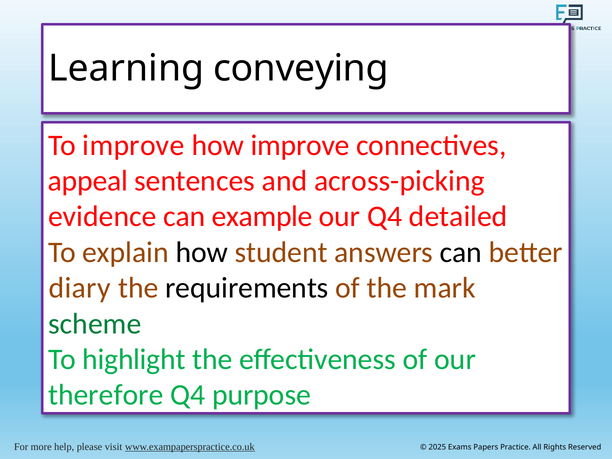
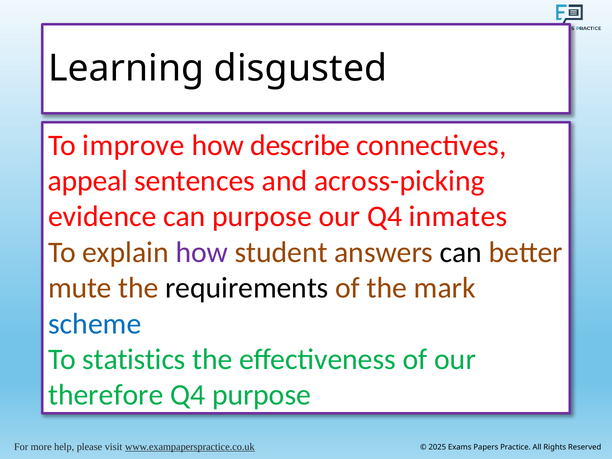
conveying: conveying -> disgusted (301, 69)
how improve: improve -> describe (300, 145)
can example: example -> purpose (262, 217)
detailed: detailed -> inmates (458, 217)
how colour: black -> purple (202, 252)
diary: diary -> mute (80, 288)
scheme colour: green -> blue (95, 324)
highlight: highlight -> statistics (134, 359)
